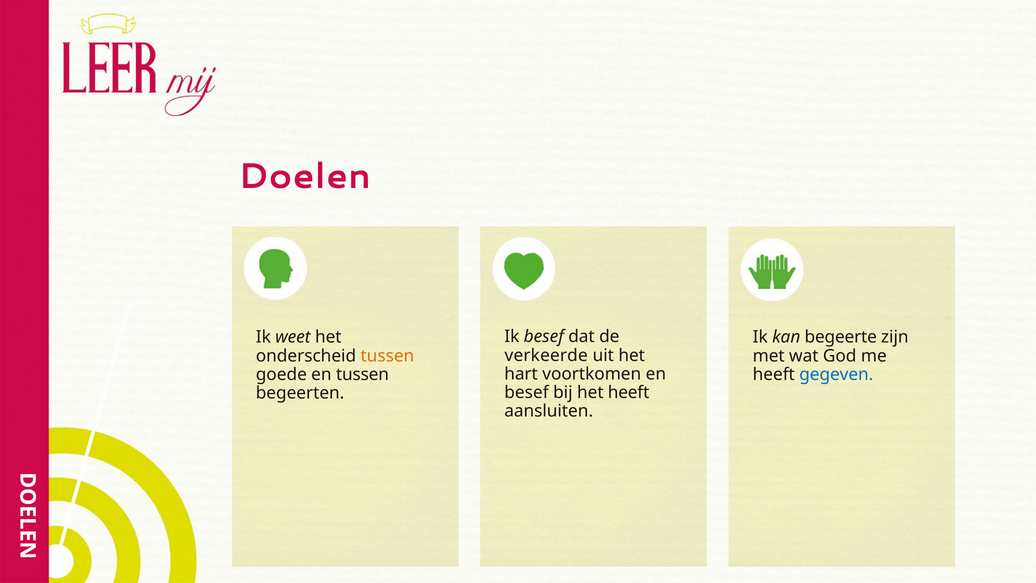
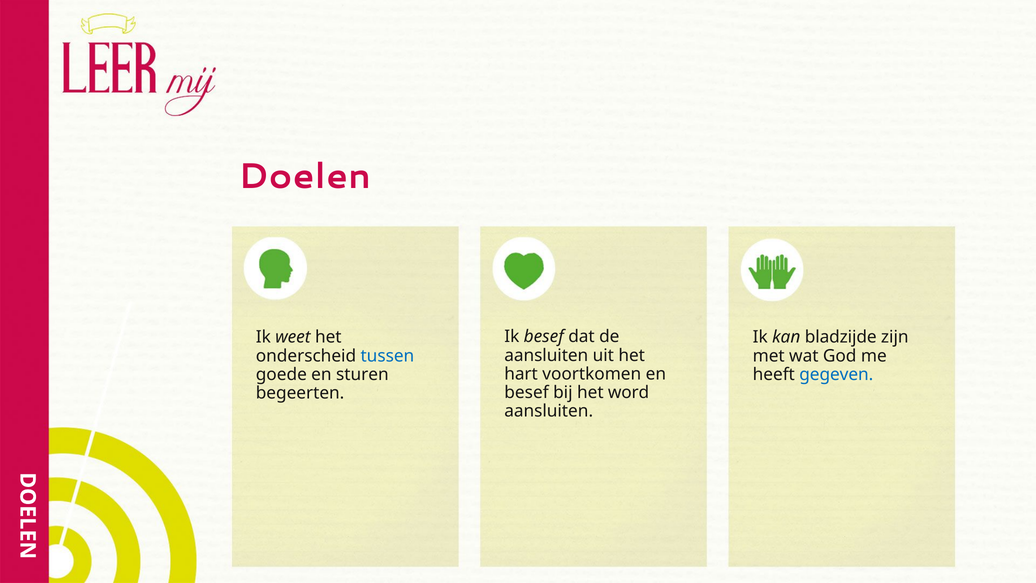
begeerte: begeerte -> bladzijde (841, 337)
verkeerde: verkeerde -> aansluiten (546, 355)
tussen colour: orange -> blue (387, 356)
en tussen: tussen -> sturen (362, 374)
het heeft: heeft -> word (629, 392)
